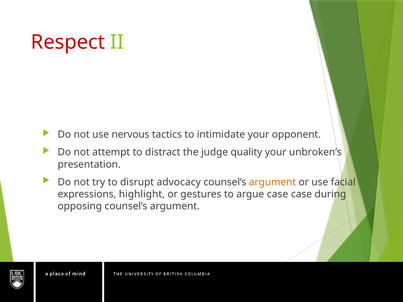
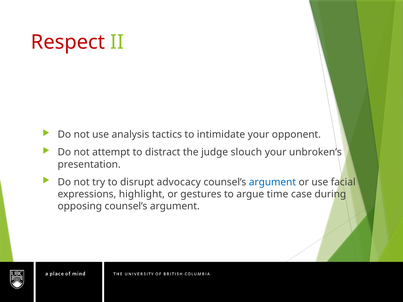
nervous: nervous -> analysis (130, 135)
quality: quality -> slouch (246, 152)
argument colour: orange -> blue (272, 182)
argue case: case -> time (278, 194)
